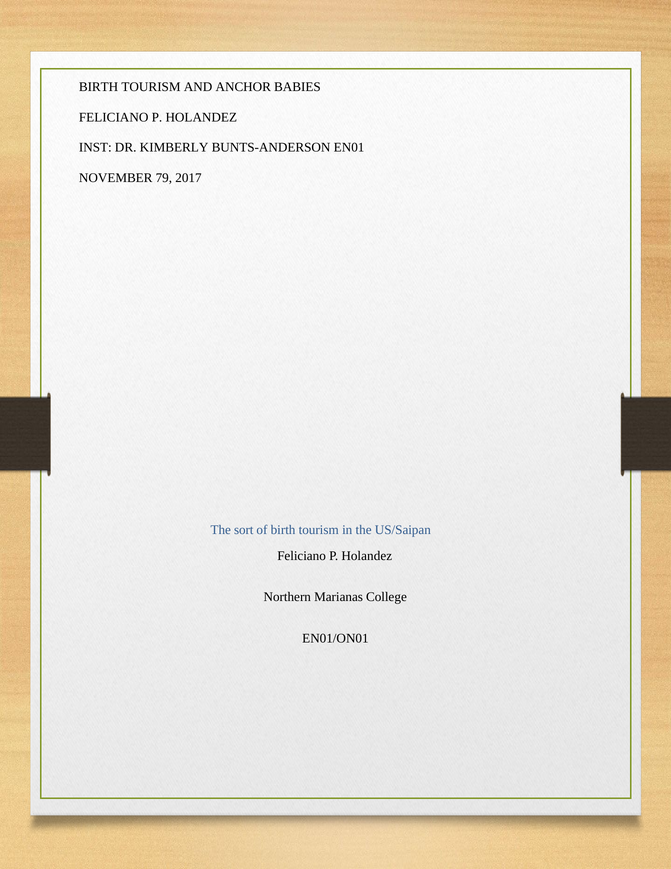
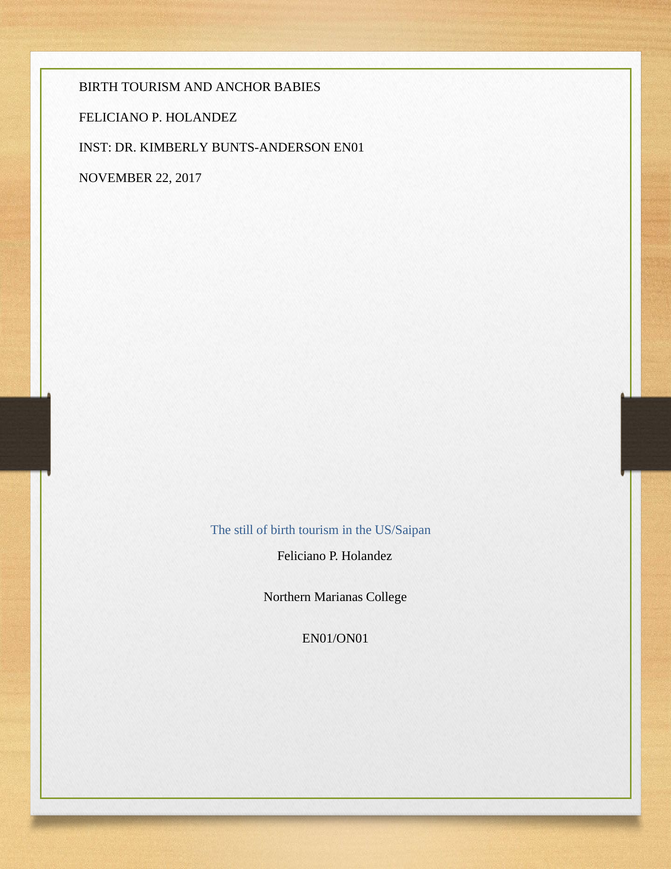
79: 79 -> 22 (164, 178)
sort: sort -> still (244, 530)
